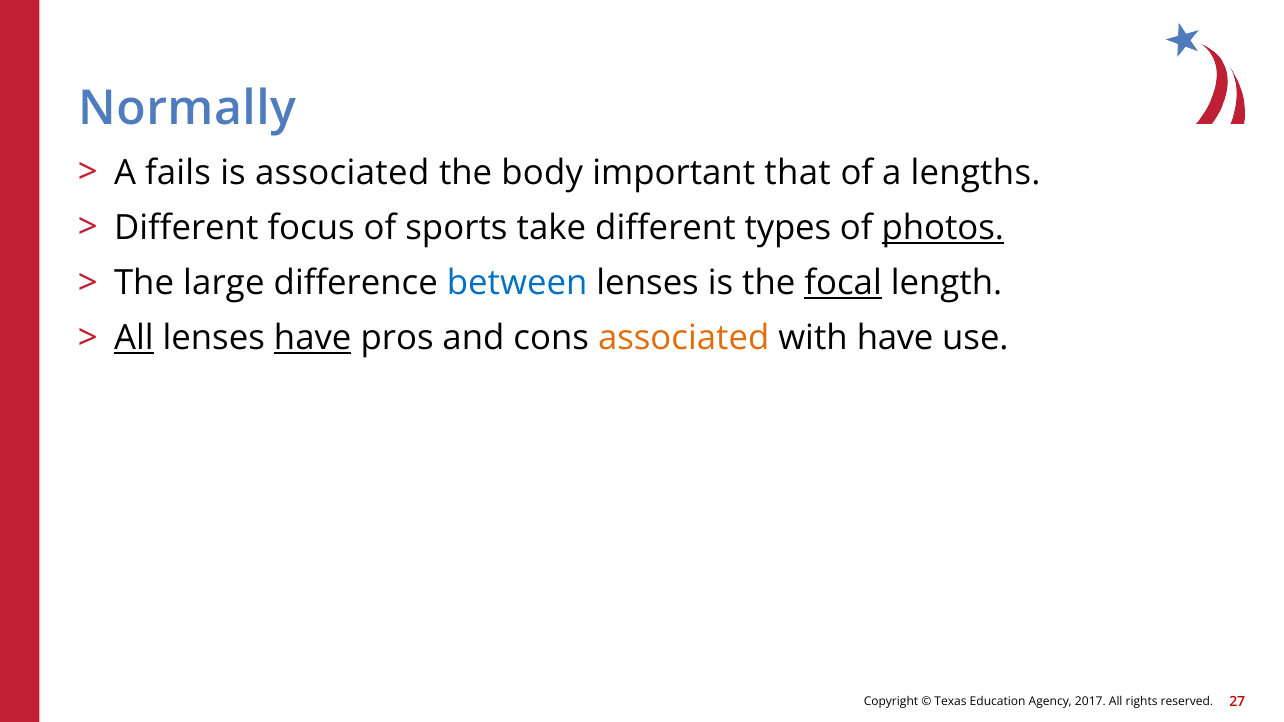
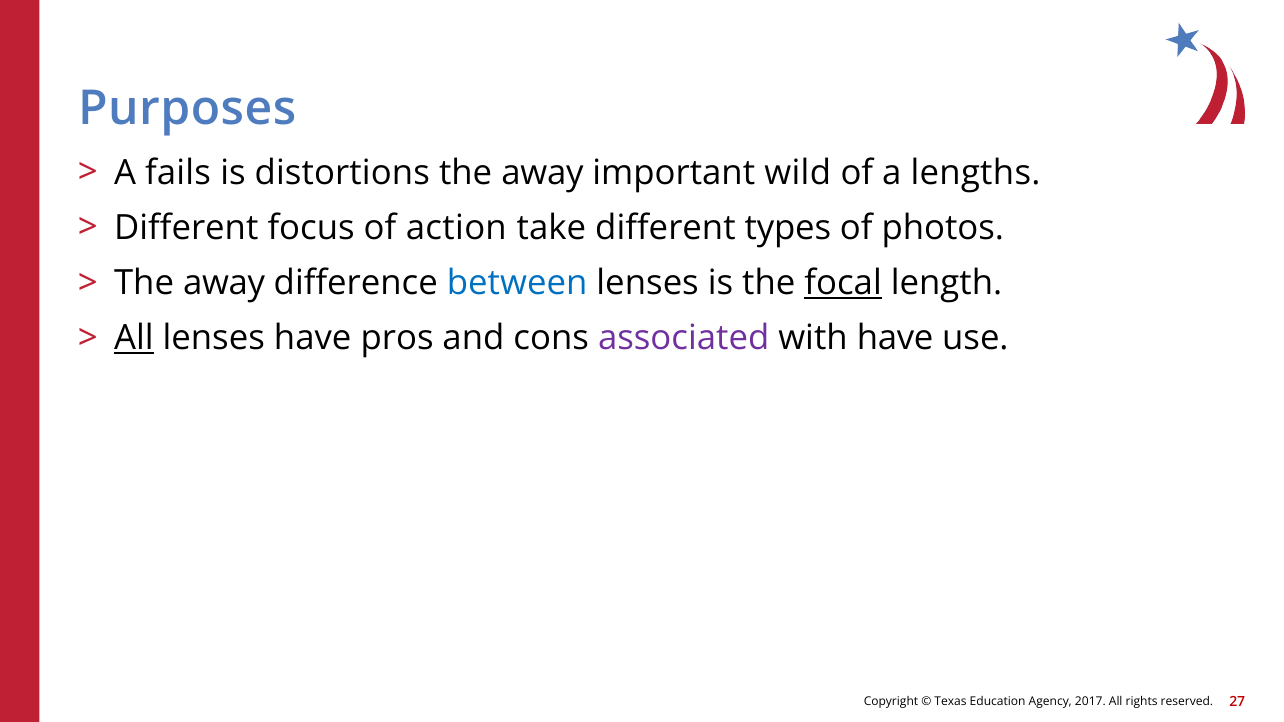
Normally: Normally -> Purposes (187, 109)
is associated: associated -> distortions (342, 173)
body: body -> away (542, 173)
that: that -> wild (798, 173)
sports: sports -> action (456, 228)
photos underline: present -> none (943, 228)
large: large -> away (224, 283)
have underline: present -> none (313, 338)
associated colour: orange -> purple (684, 338)
